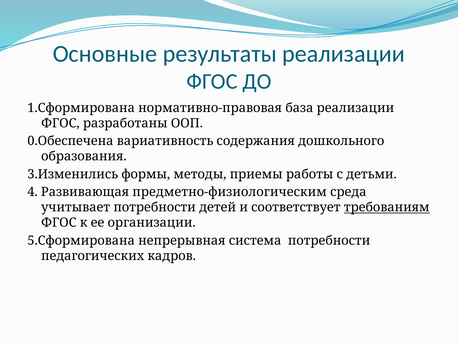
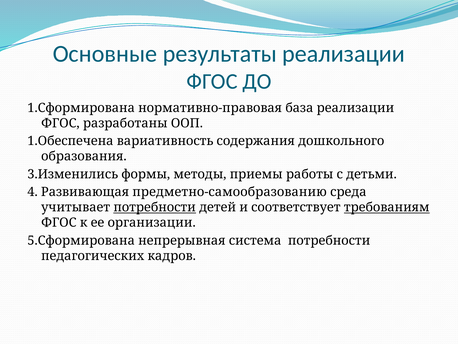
0.Обеспечена: 0.Обеспечена -> 1.Обеспечена (70, 141)
предметно-физиологическим: предметно-физиологическим -> предметно-самообразованию (230, 192)
потребности underline: none -> present (155, 207)
